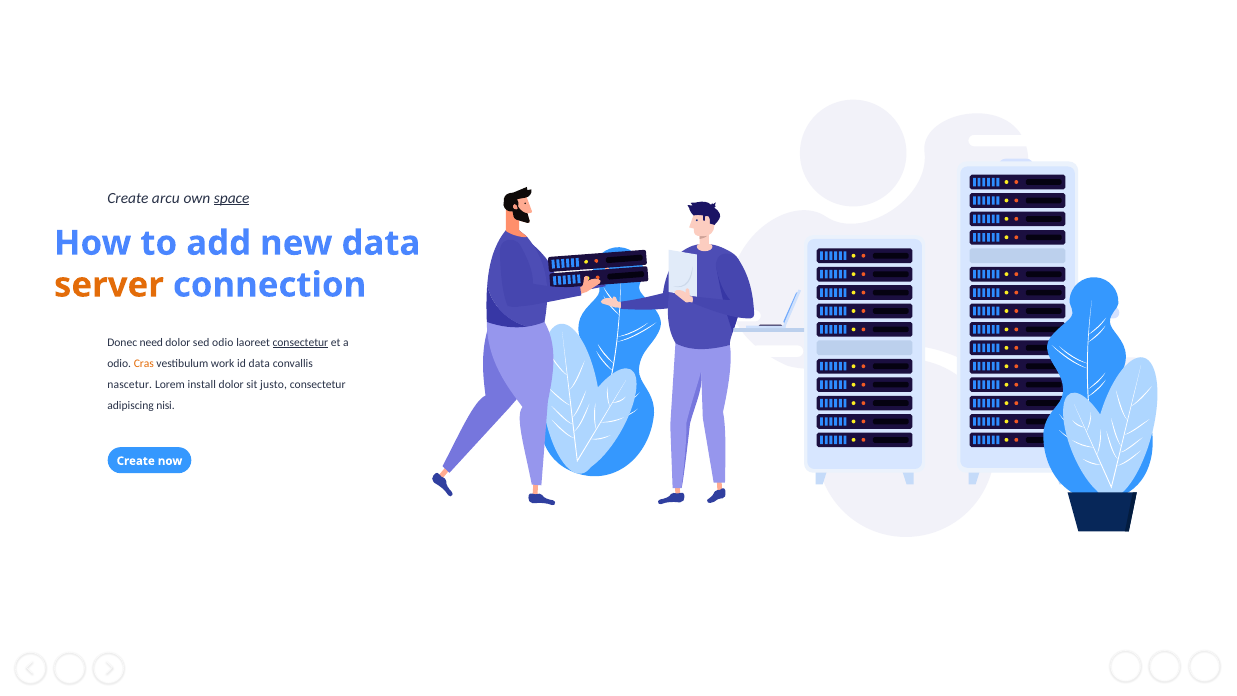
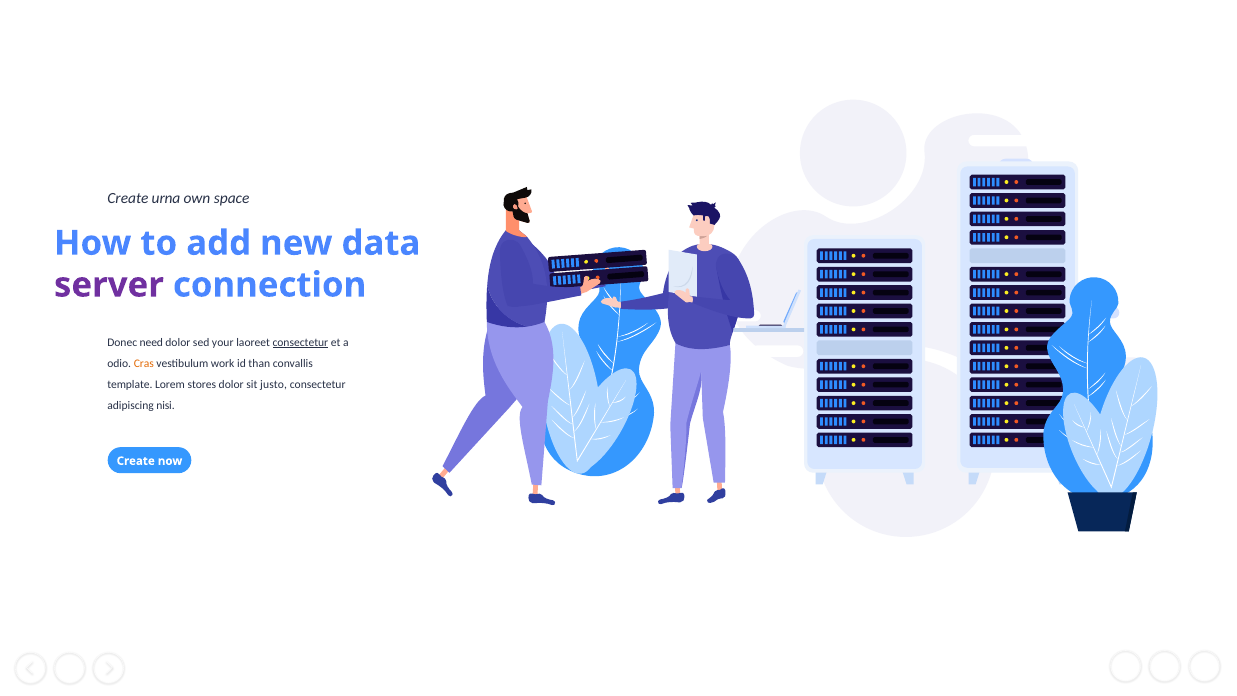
arcu: arcu -> urna (166, 198)
space underline: present -> none (232, 198)
server colour: orange -> purple (109, 285)
sed odio: odio -> your (223, 343)
id data: data -> than (259, 363)
nascetur: nascetur -> template (130, 384)
install: install -> stores (202, 384)
